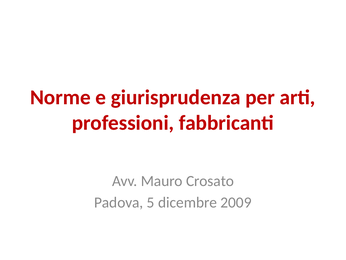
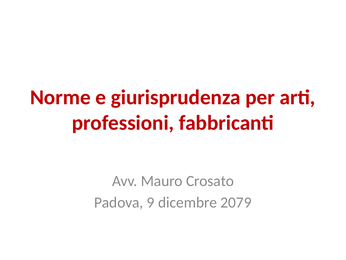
5: 5 -> 9 (151, 202)
2009: 2009 -> 2079 (236, 202)
